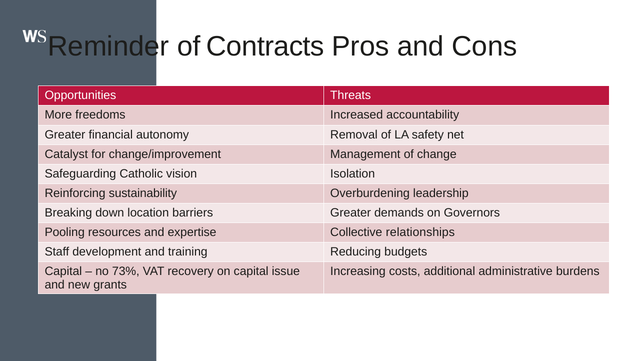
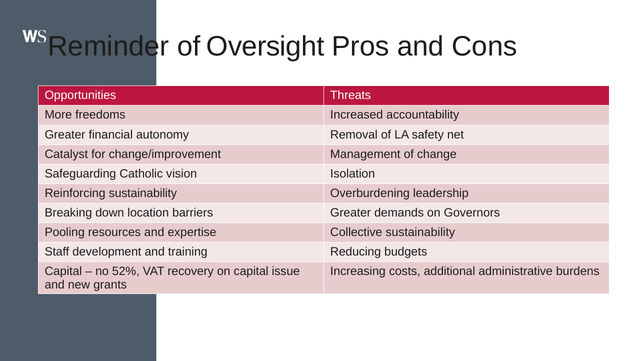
Contracts: Contracts -> Oversight (265, 47)
Collective relationships: relationships -> sustainability (420, 232)
73%: 73% -> 52% (126, 271)
